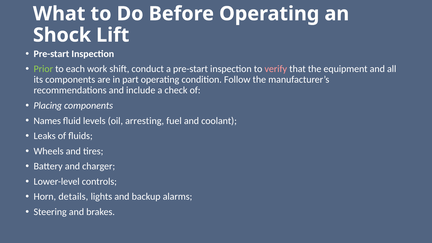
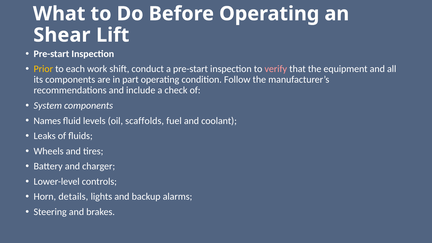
Shock: Shock -> Shear (62, 35)
Prior colour: light green -> yellow (43, 69)
Placing: Placing -> System (48, 106)
arresting: arresting -> scaffolds (145, 121)
